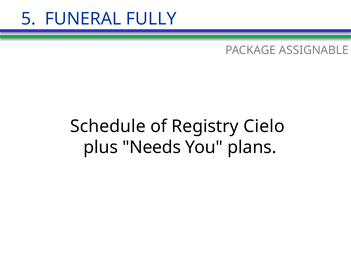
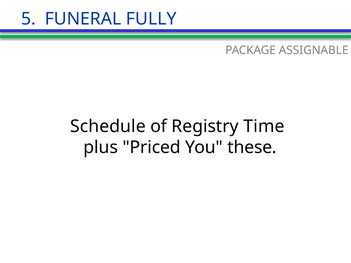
Cielo: Cielo -> Time (264, 126)
Needs: Needs -> Priced (152, 147)
plans: plans -> these (252, 147)
